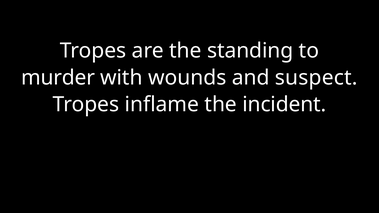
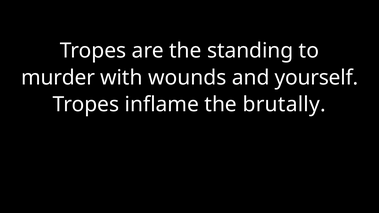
suspect: suspect -> yourself (316, 78)
incident: incident -> brutally (284, 105)
